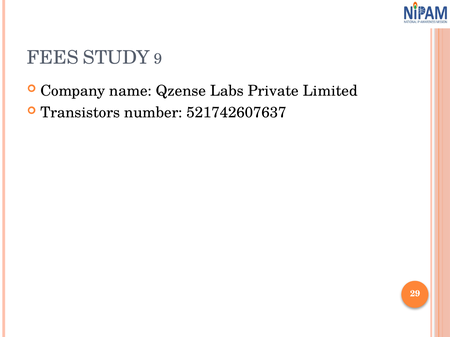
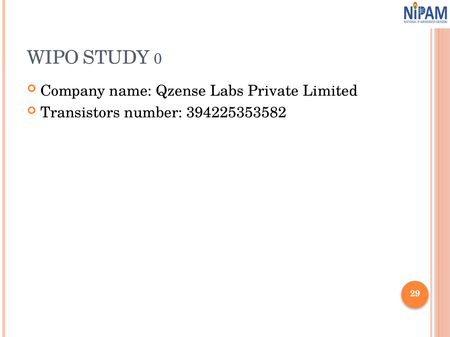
FEES: FEES -> WIPO (53, 58)
9: 9 -> 0 (158, 59)
521742607637: 521742607637 -> 394225353582 (237, 113)
